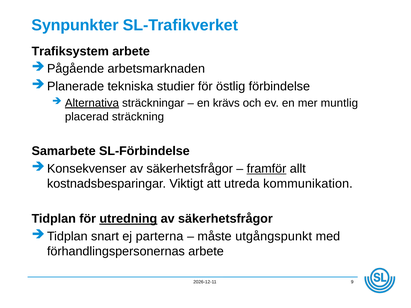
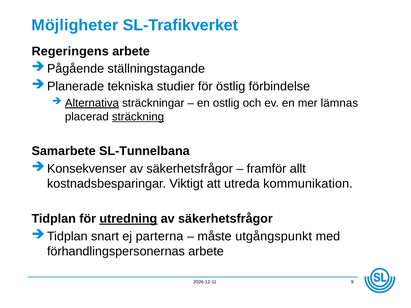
Synpunkter: Synpunkter -> Möjligheter (75, 25)
Trafiksystem: Trafiksystem -> Regeringens (70, 51)
arbetsmarknaden: arbetsmarknaden -> ställningstagande (156, 69)
krävs: krävs -> ostlig (226, 103)
muntlig: muntlig -> lämnas (339, 103)
sträckning underline: none -> present (138, 117)
SL-Förbindelse: SL-Förbindelse -> SL-Tunnelbana (144, 151)
framför underline: present -> none (267, 169)
